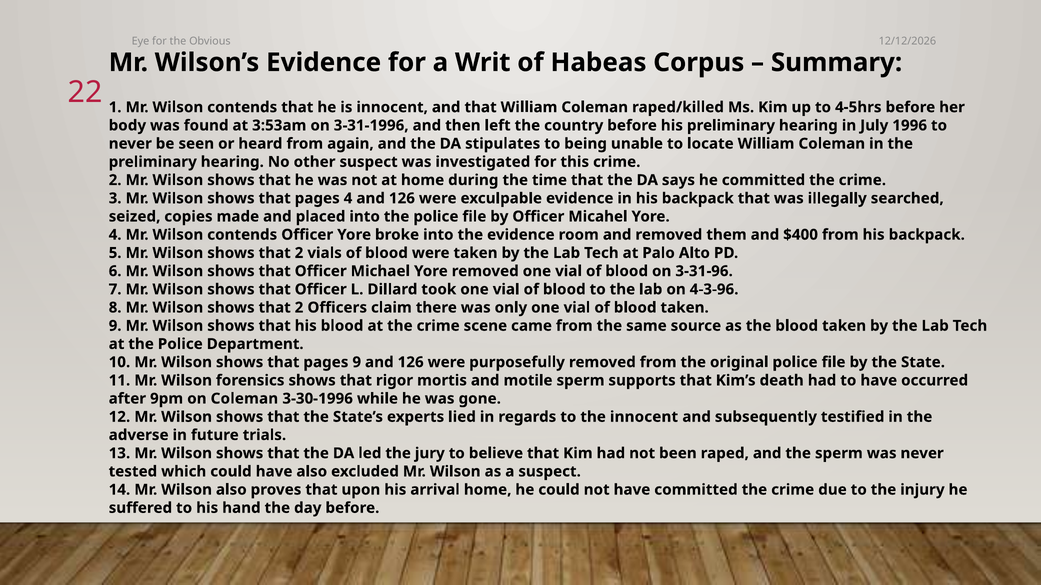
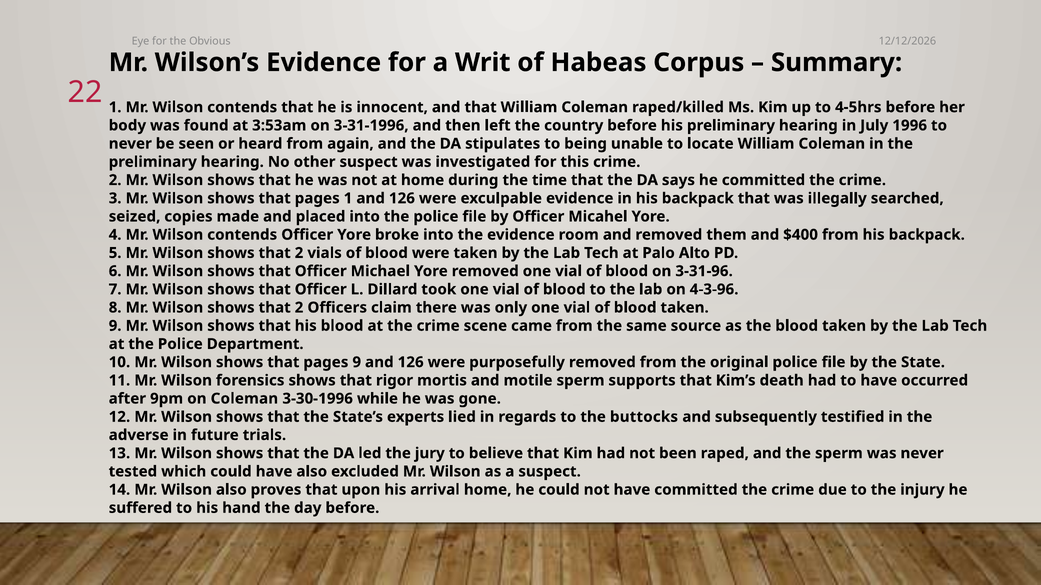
pages 4: 4 -> 1 (348, 198)
the innocent: innocent -> buttocks (644, 417)
